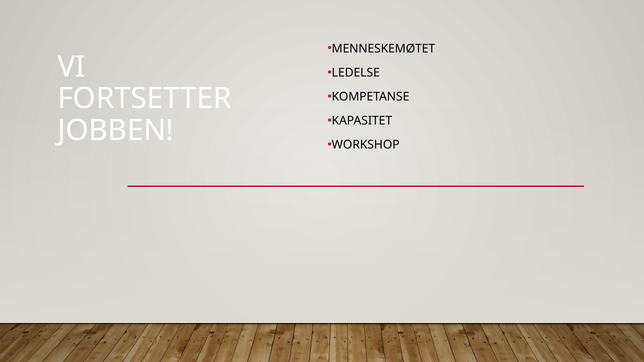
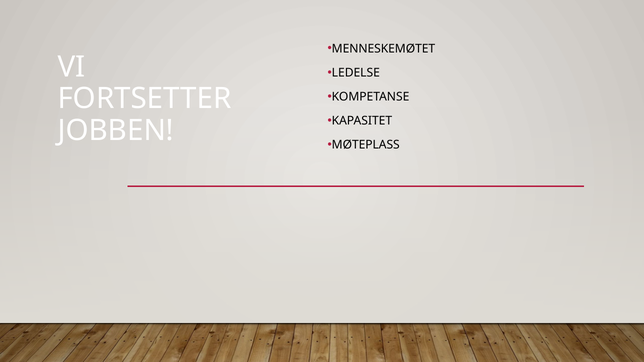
WORKSHOP: WORKSHOP -> MØTEPLASS (366, 145)
